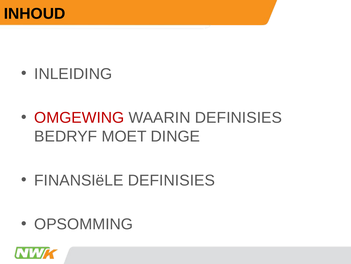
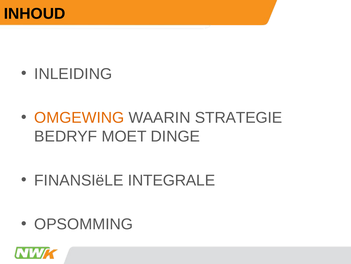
OMGEWING colour: red -> orange (79, 117)
WAARIN DEFINISIES: DEFINISIES -> STRATEGIE (239, 117)
FINANSIëLE DEFINISIES: DEFINISIES -> INTEGRALE (172, 180)
